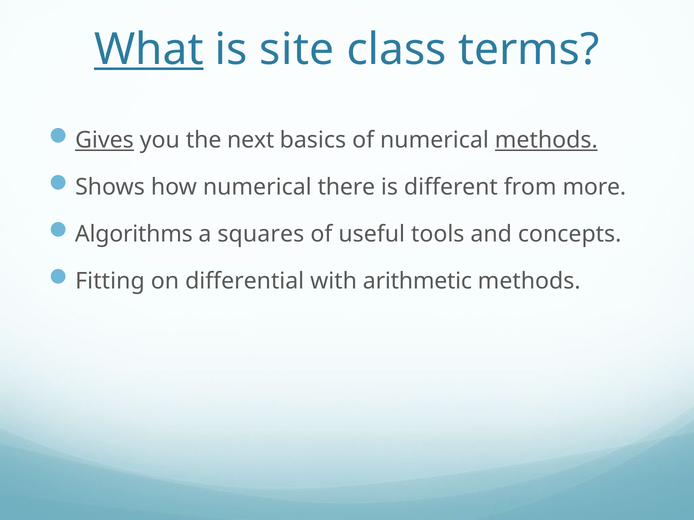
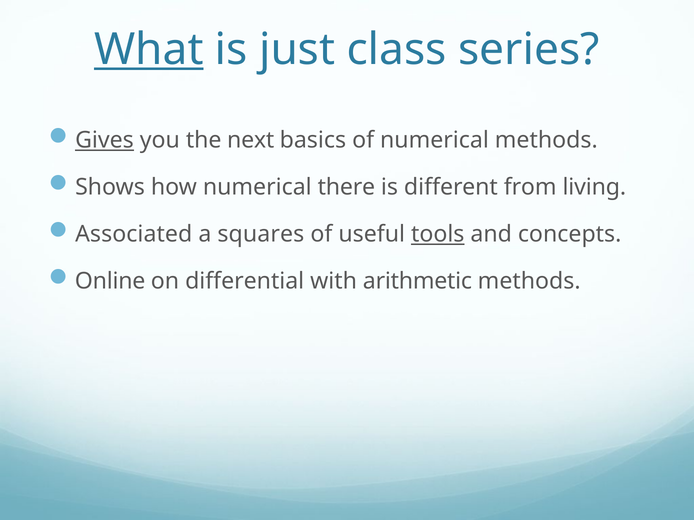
site: site -> just (297, 50)
terms: terms -> series (529, 50)
methods underline: present -> none (546, 140)
more: more -> living (594, 187)
Algorithms: Algorithms -> Associated (134, 235)
tools underline: none -> present (438, 235)
Fitting: Fitting -> Online (110, 282)
